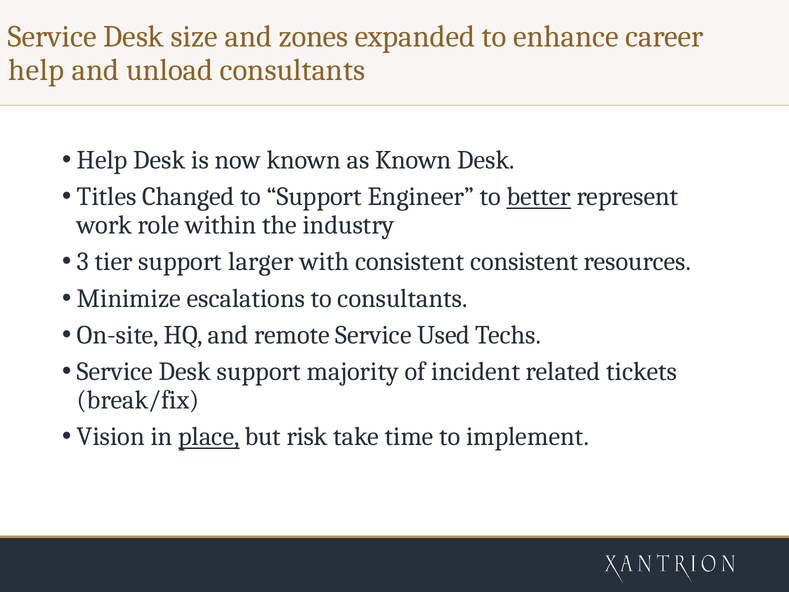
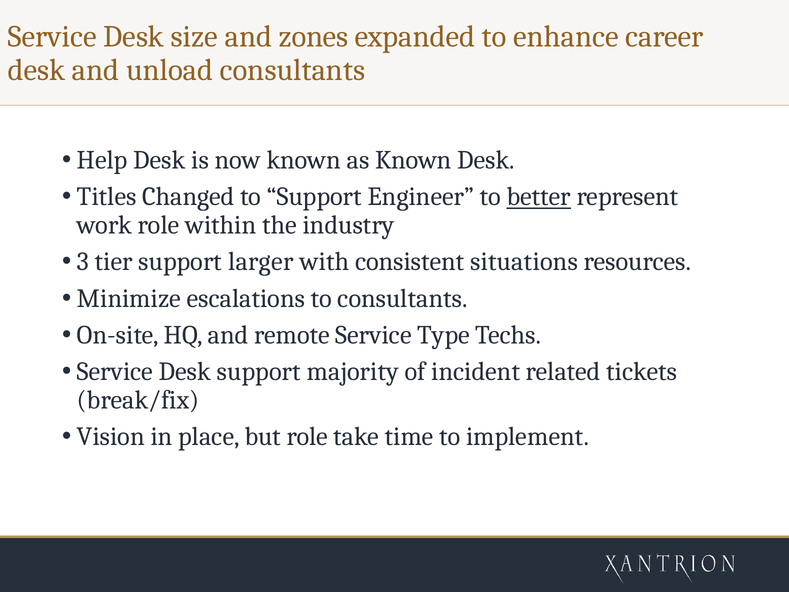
help: help -> desk (37, 70)
consistent consistent: consistent -> situations (524, 262)
Used: Used -> Type (444, 335)
place underline: present -> none (209, 437)
but risk: risk -> role (307, 437)
